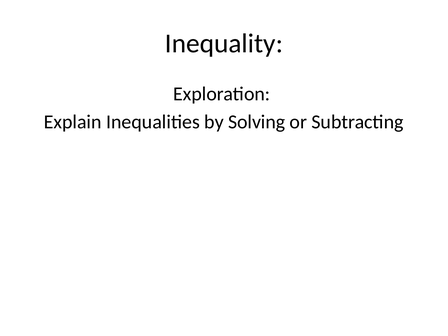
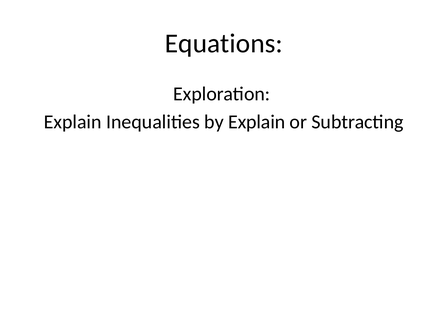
Inequality: Inequality -> Equations (224, 43)
by Solving: Solving -> Explain (257, 122)
